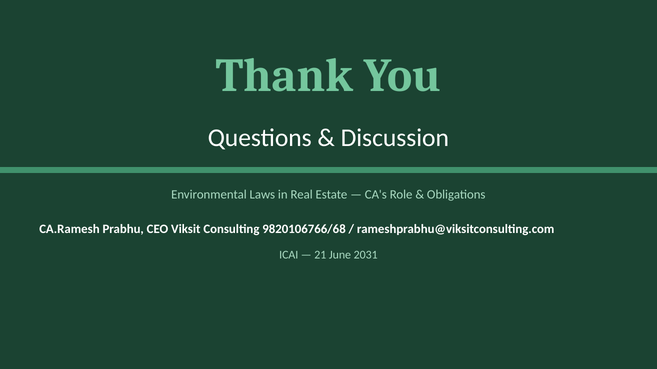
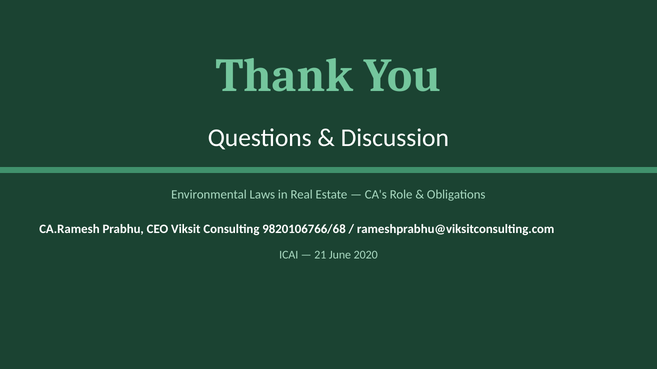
2031: 2031 -> 2020 (366, 255)
